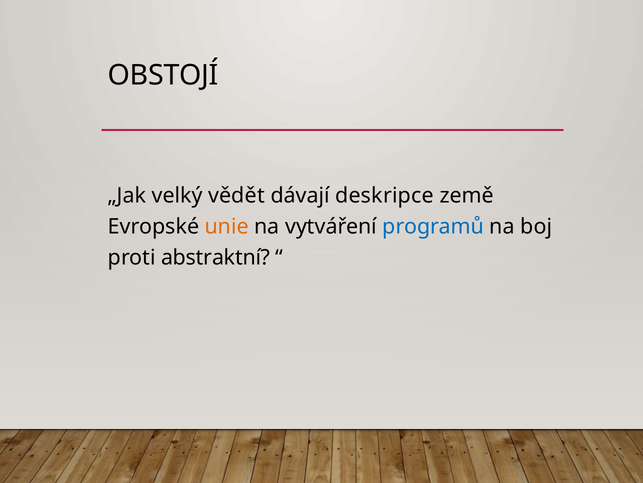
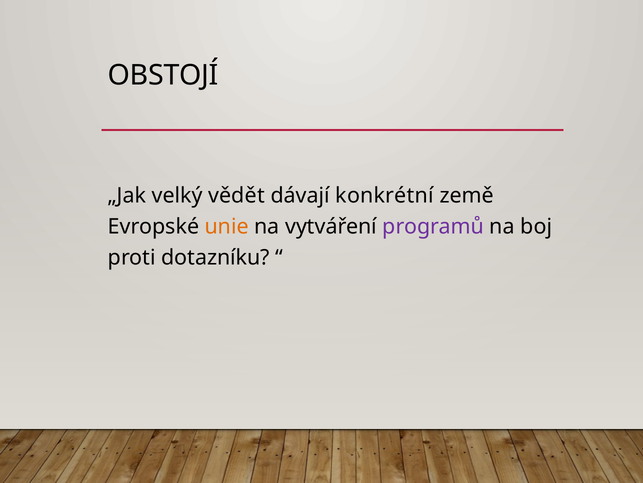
deskripce: deskripce -> konkrétní (385, 195)
programů colour: blue -> purple (433, 226)
abstraktní: abstraktní -> dotazníku (216, 257)
